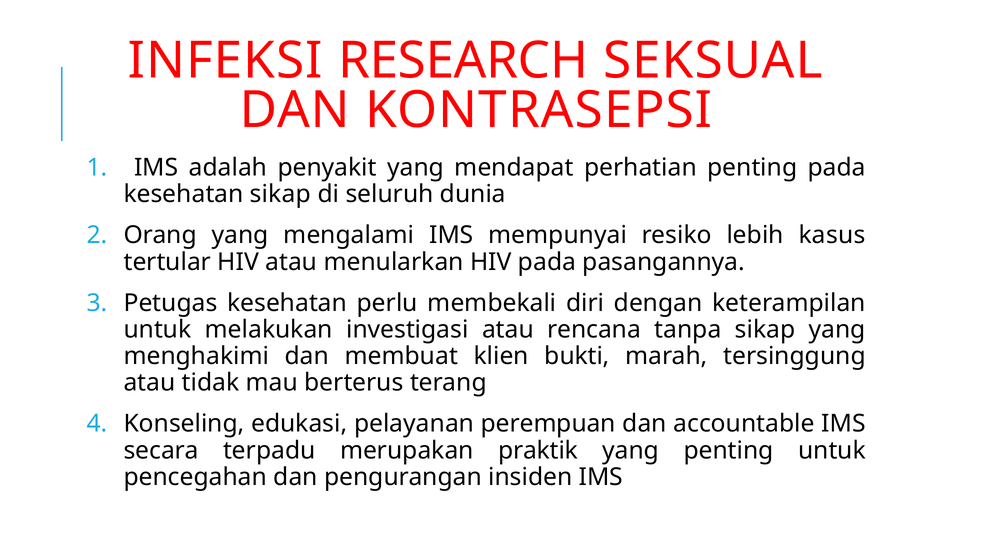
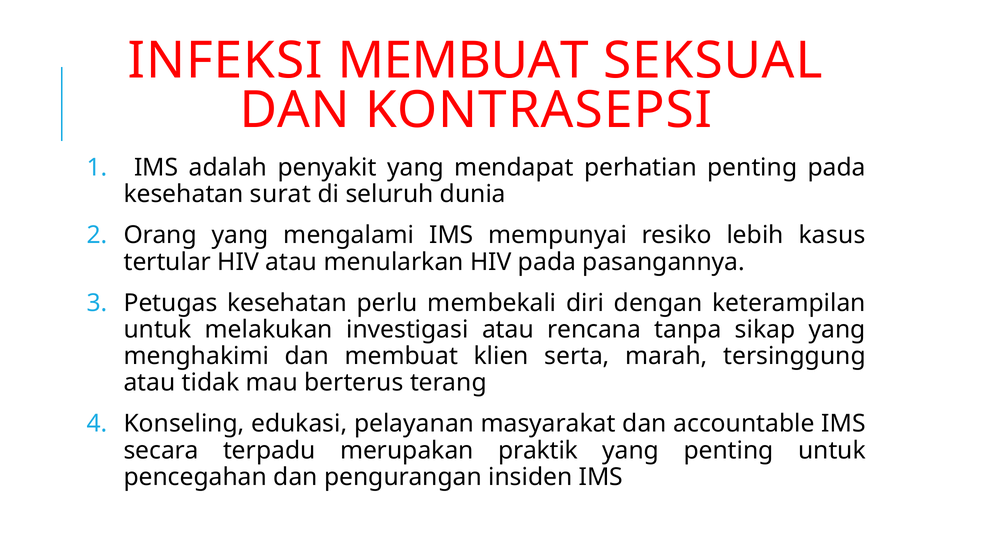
INFEKSI RESEARCH: RESEARCH -> MEMBUAT (463, 61)
kesehatan sikap: sikap -> surat (280, 194)
bukti: bukti -> serta (577, 356)
perempuan: perempuan -> masyarakat (548, 424)
